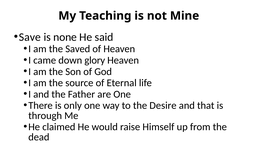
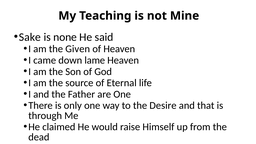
Save: Save -> Sake (30, 37)
Saved: Saved -> Given (78, 49)
glory: glory -> lame (95, 60)
